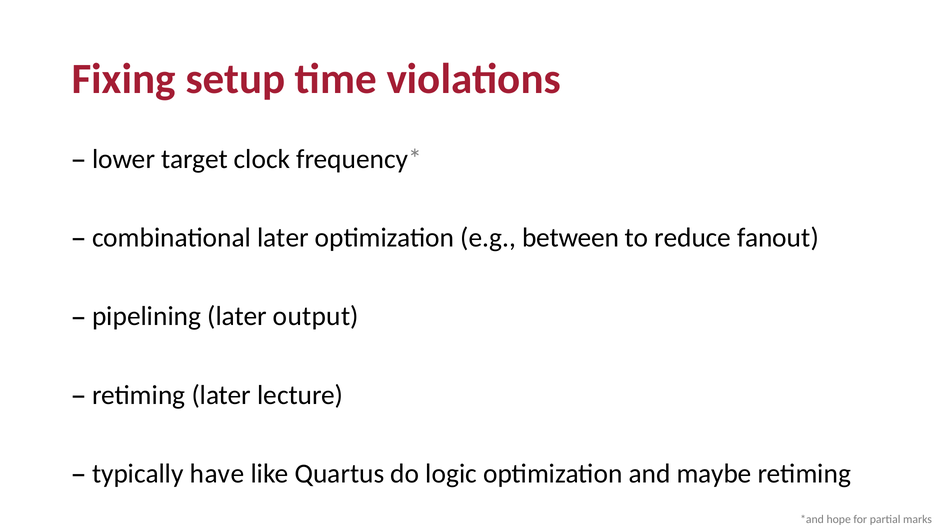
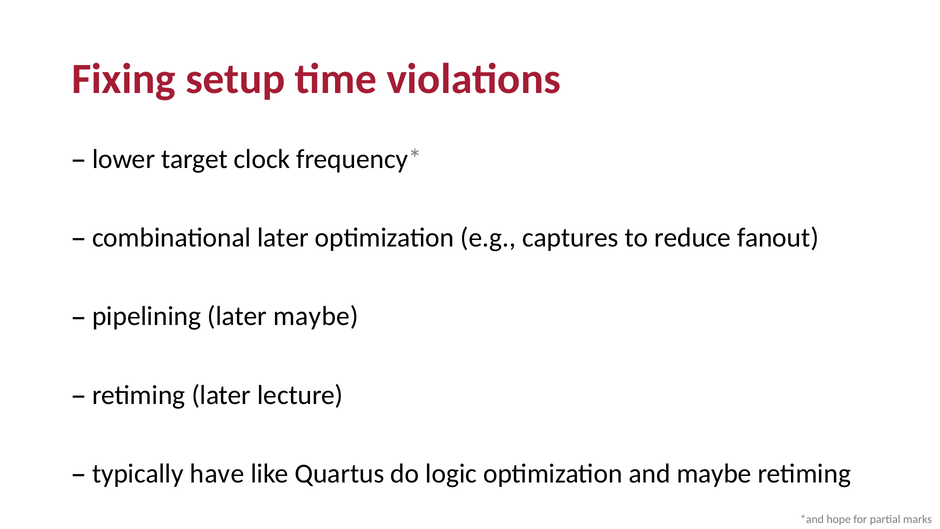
between: between -> captures (570, 238)
later output: output -> maybe (316, 316)
